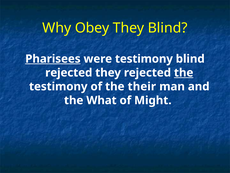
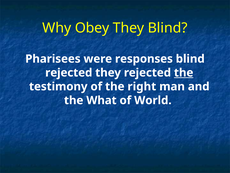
Pharisees underline: present -> none (53, 59)
were testimony: testimony -> responses (144, 59)
their: their -> right (142, 86)
Might: Might -> World (153, 100)
